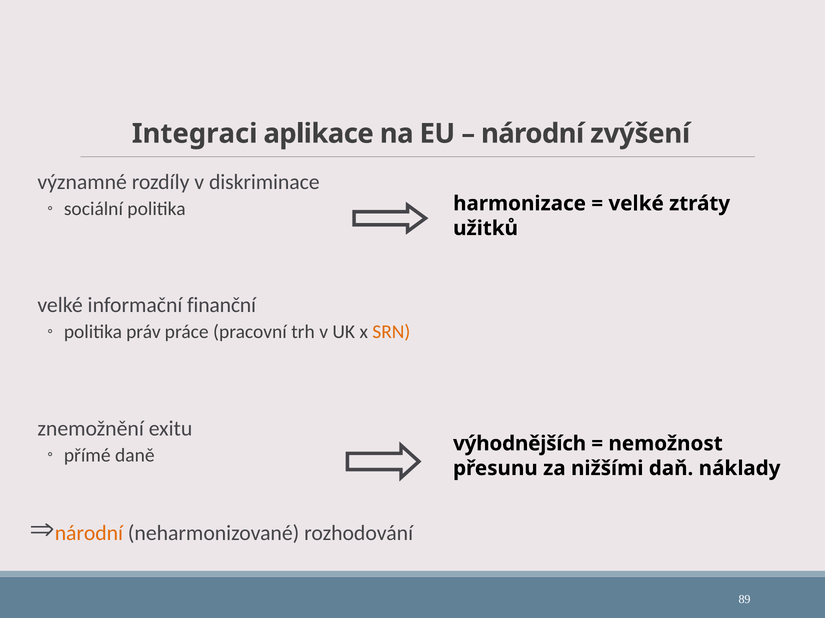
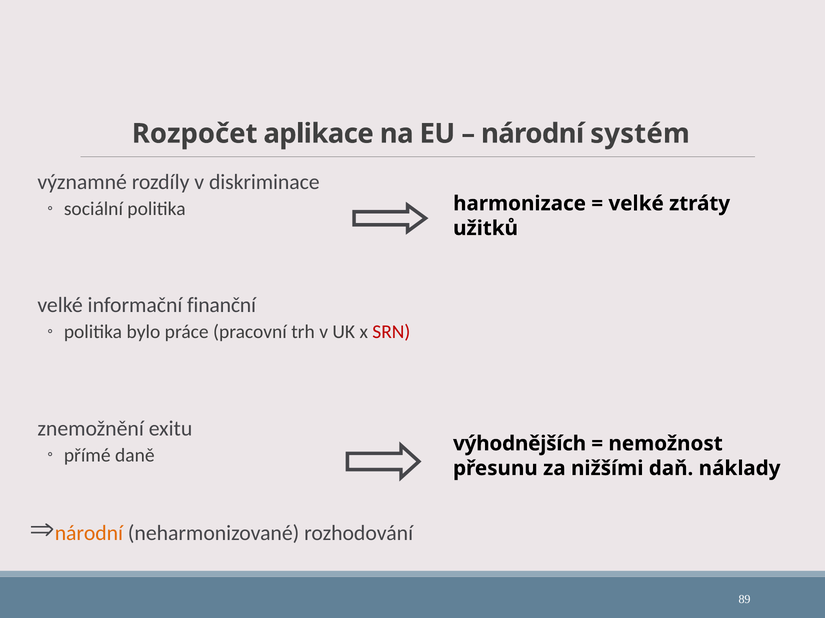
Integraci: Integraci -> Rozpočet (195, 134)
zvýšení: zvýšení -> systém (640, 134)
práv: práv -> bylo (143, 332)
SRN colour: orange -> red (391, 332)
